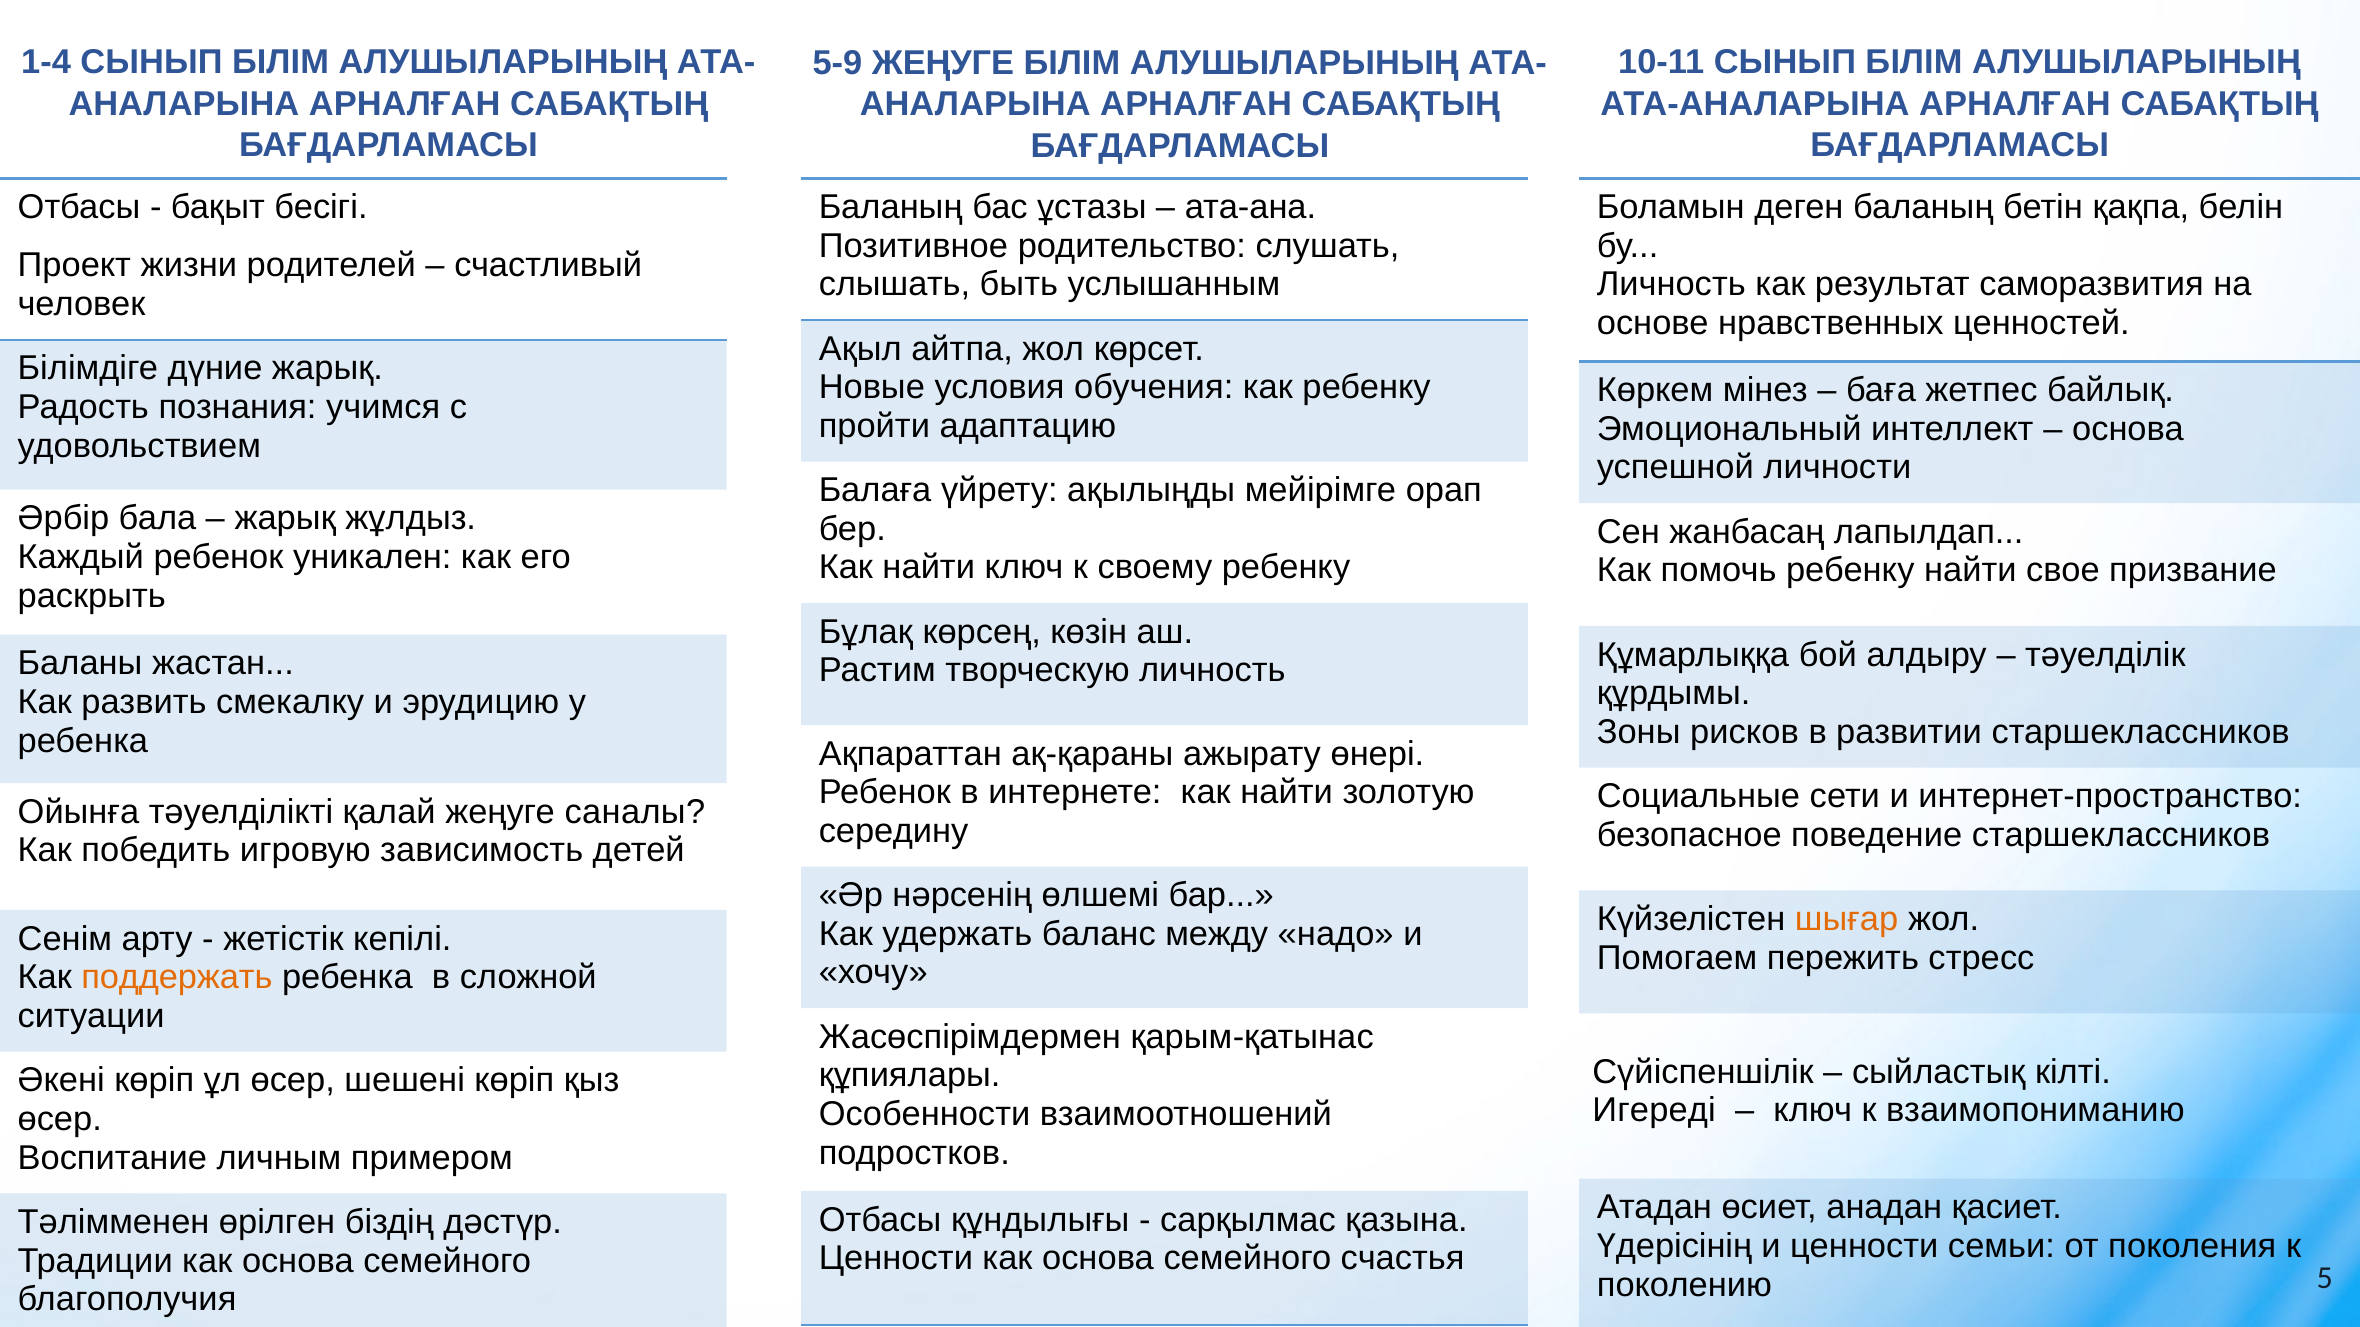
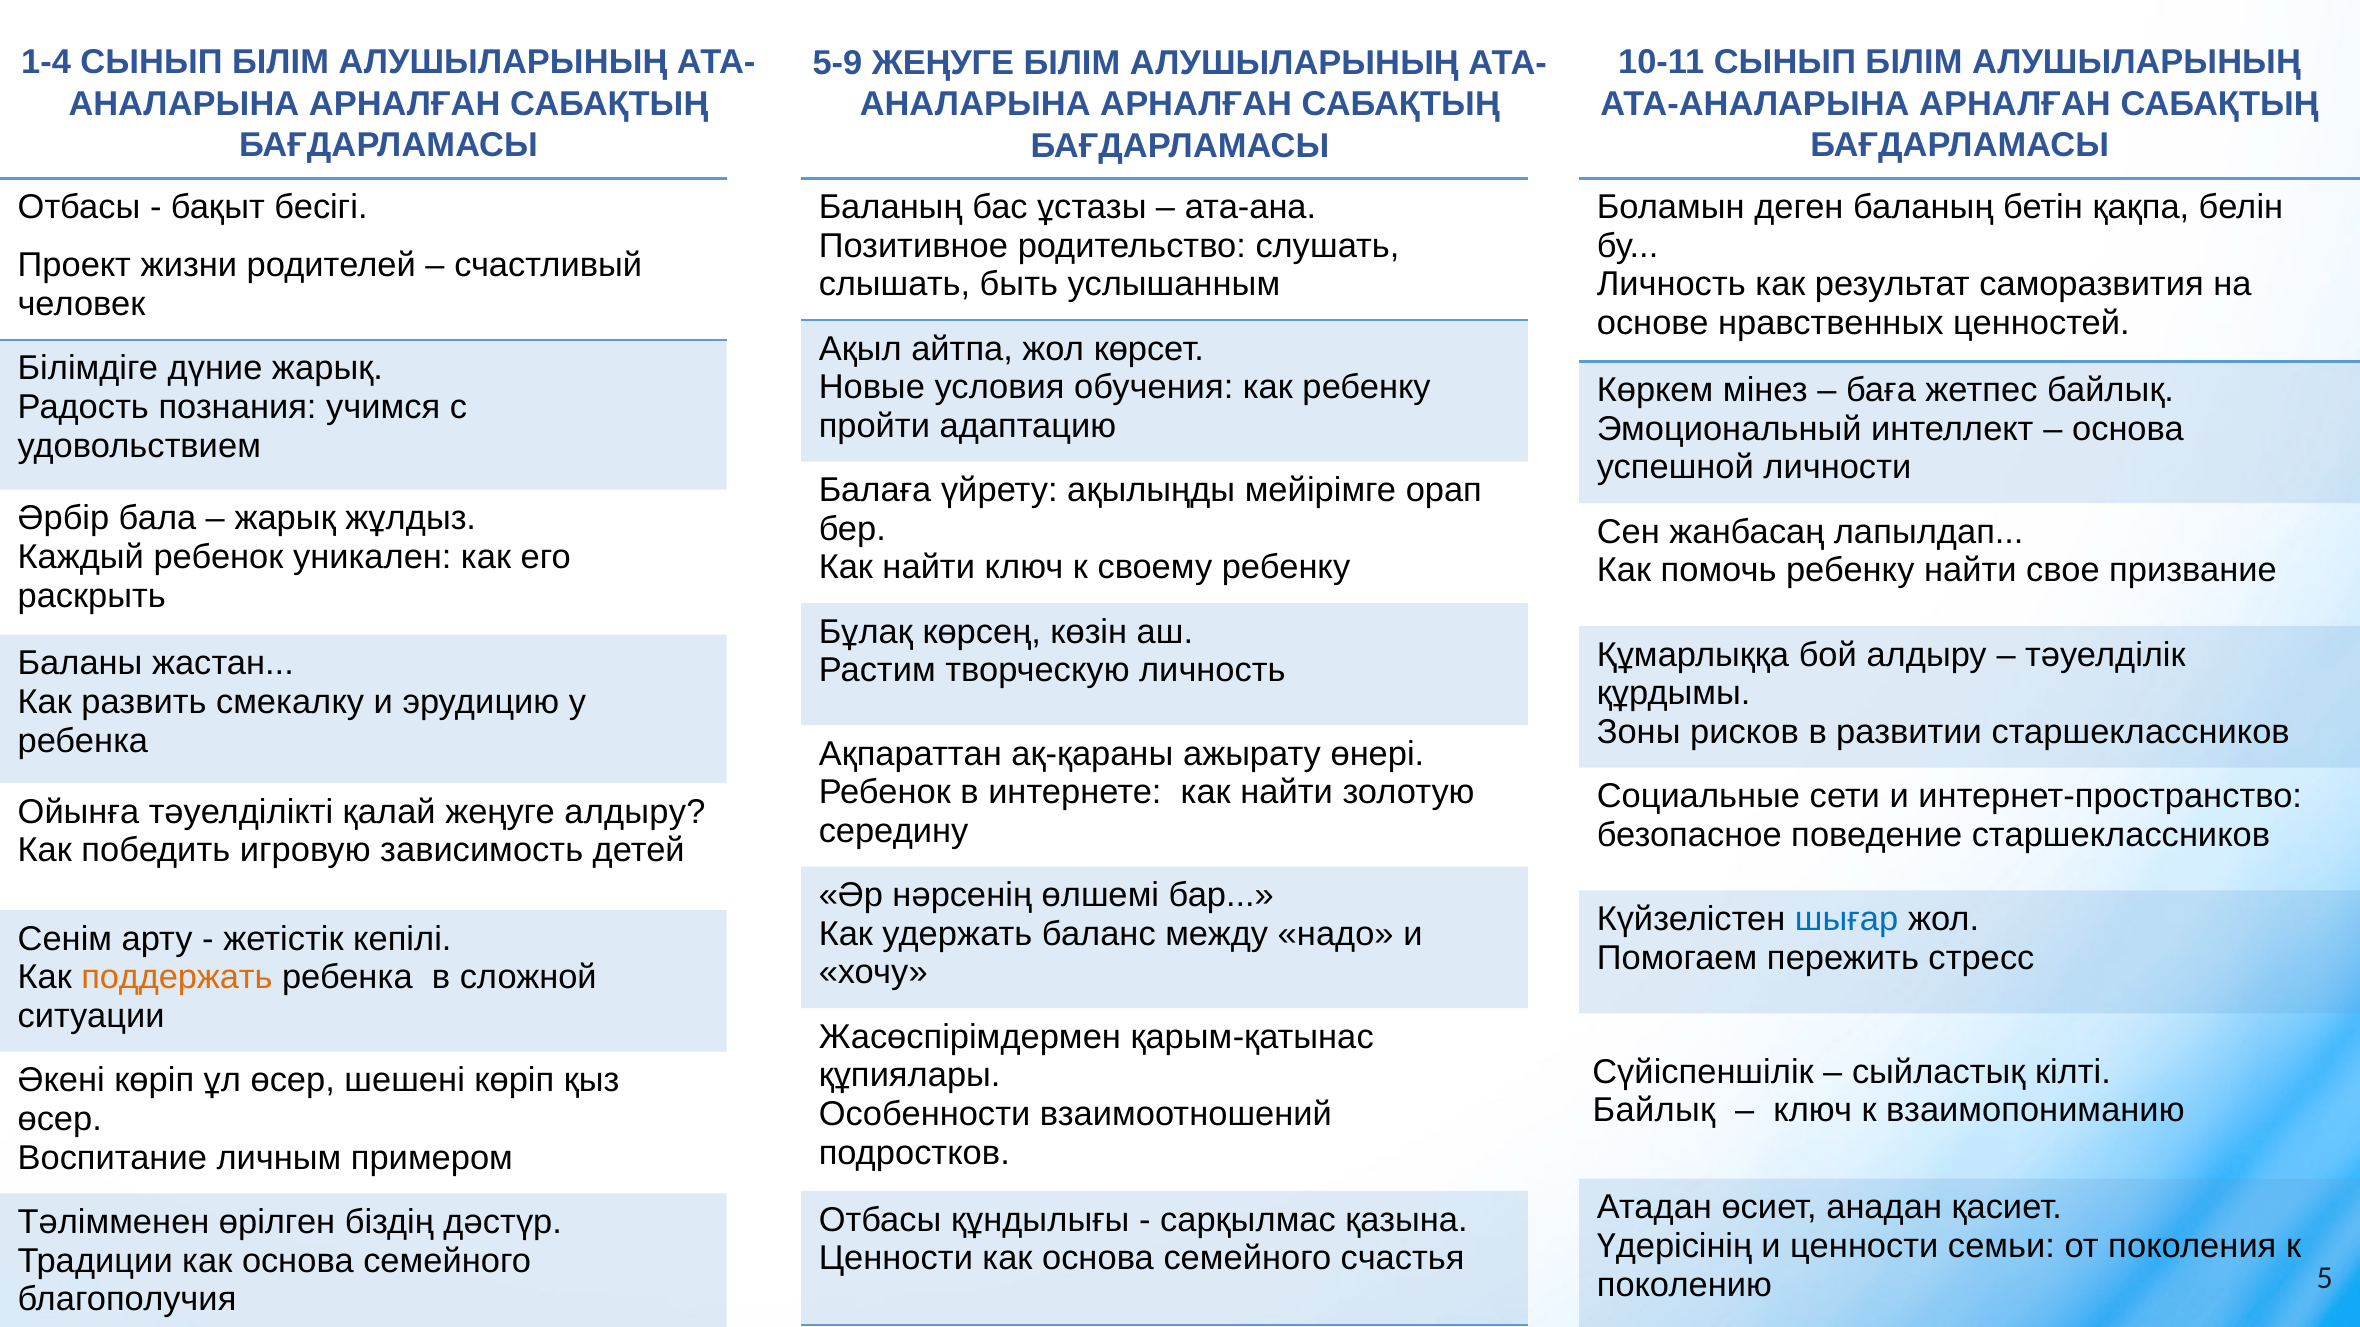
жеңуге саналы: саналы -> алдыру (635, 812)
шығар colour: orange -> blue (1847, 920)
Игереді: Игереді -> Байлық (1654, 1111)
